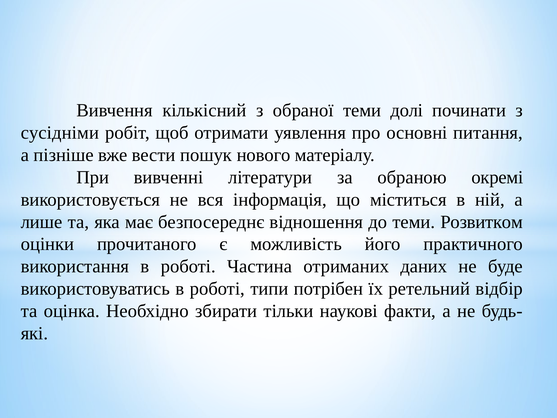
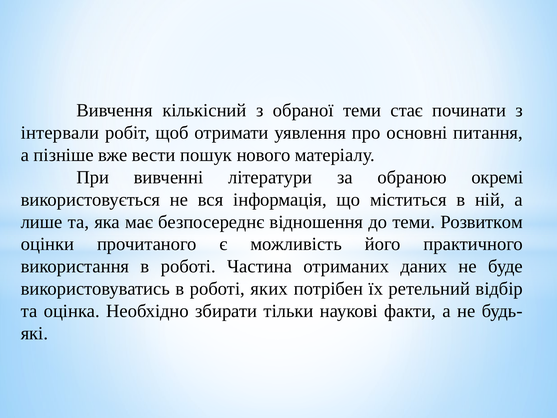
долі: долі -> стає (407, 110)
сусідніми: сусідніми -> інтервали (60, 133)
типи: типи -> яких (269, 289)
